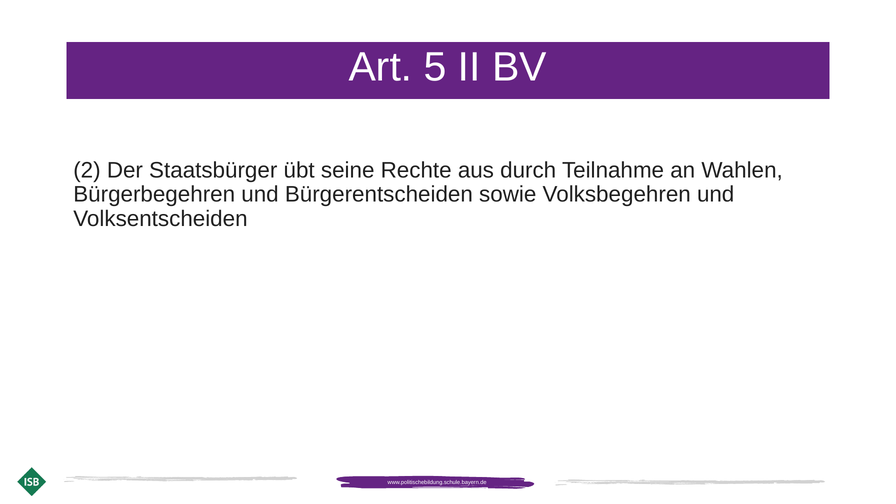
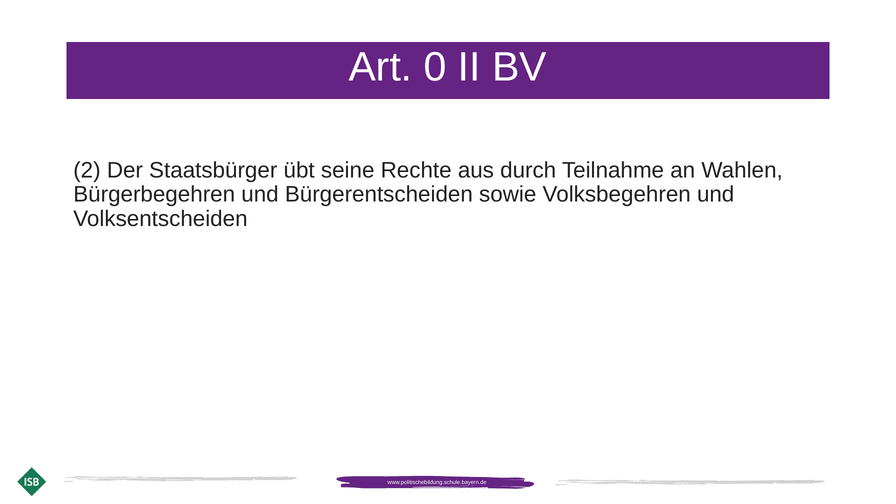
5: 5 -> 0 (435, 67)
